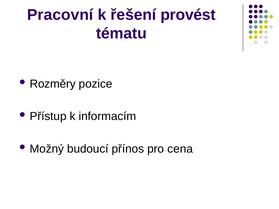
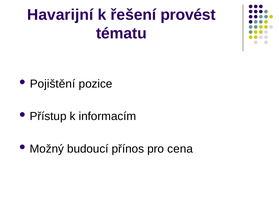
Pracovní: Pracovní -> Havarijní (60, 15)
Rozměry: Rozměry -> Pojištění (53, 84)
